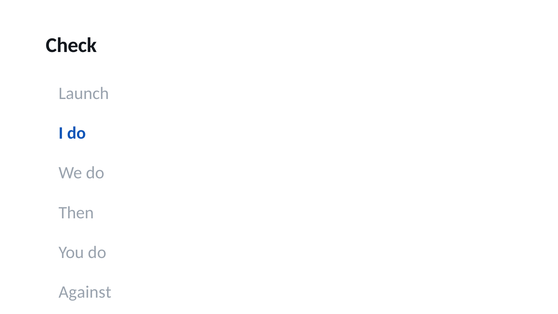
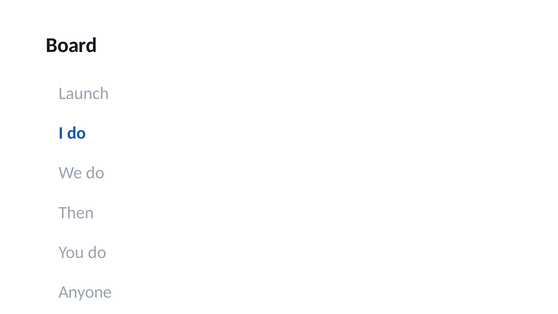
Check: Check -> Board (71, 45)
Against: Against -> Anyone (85, 292)
